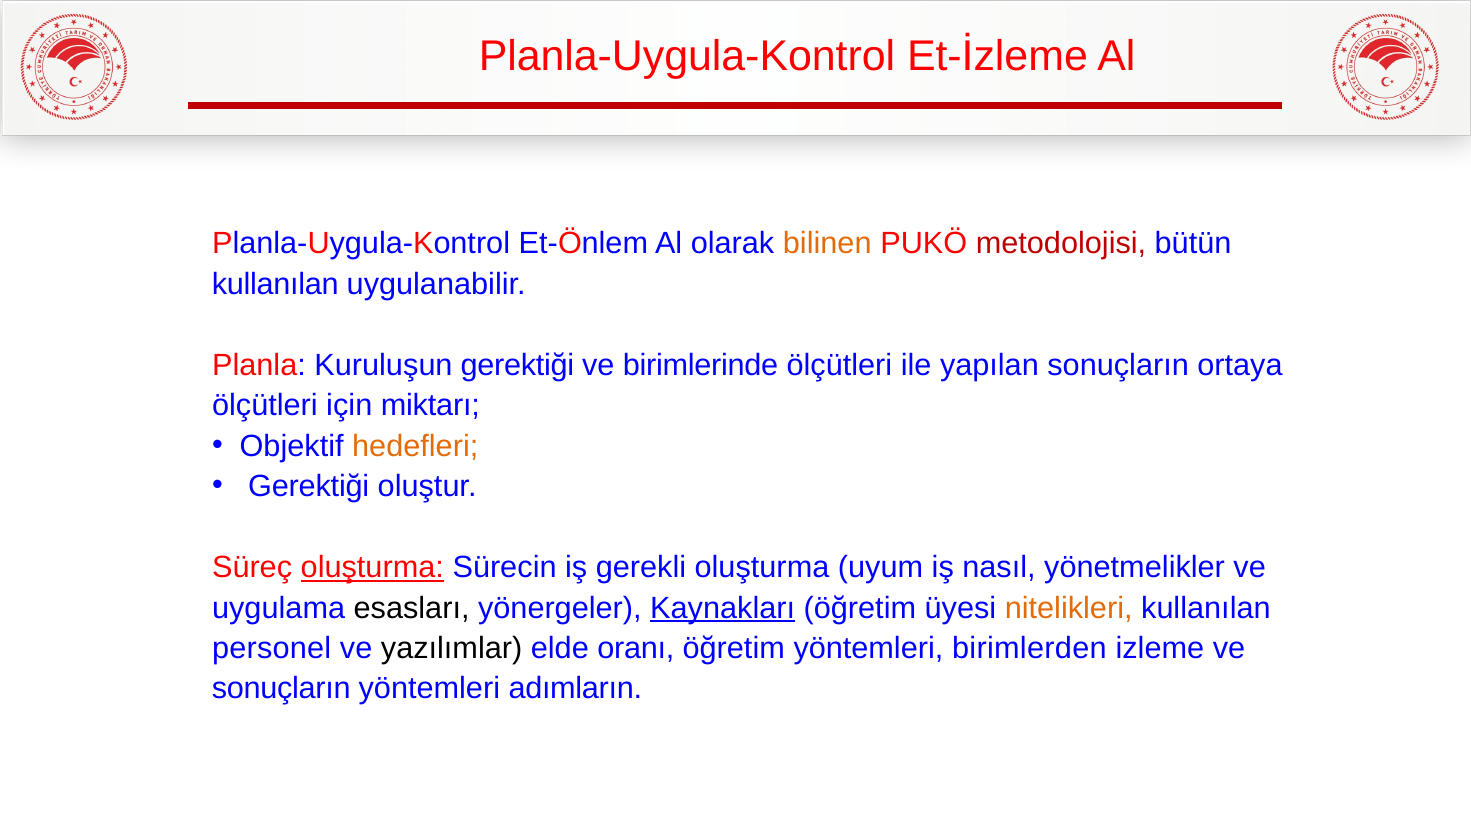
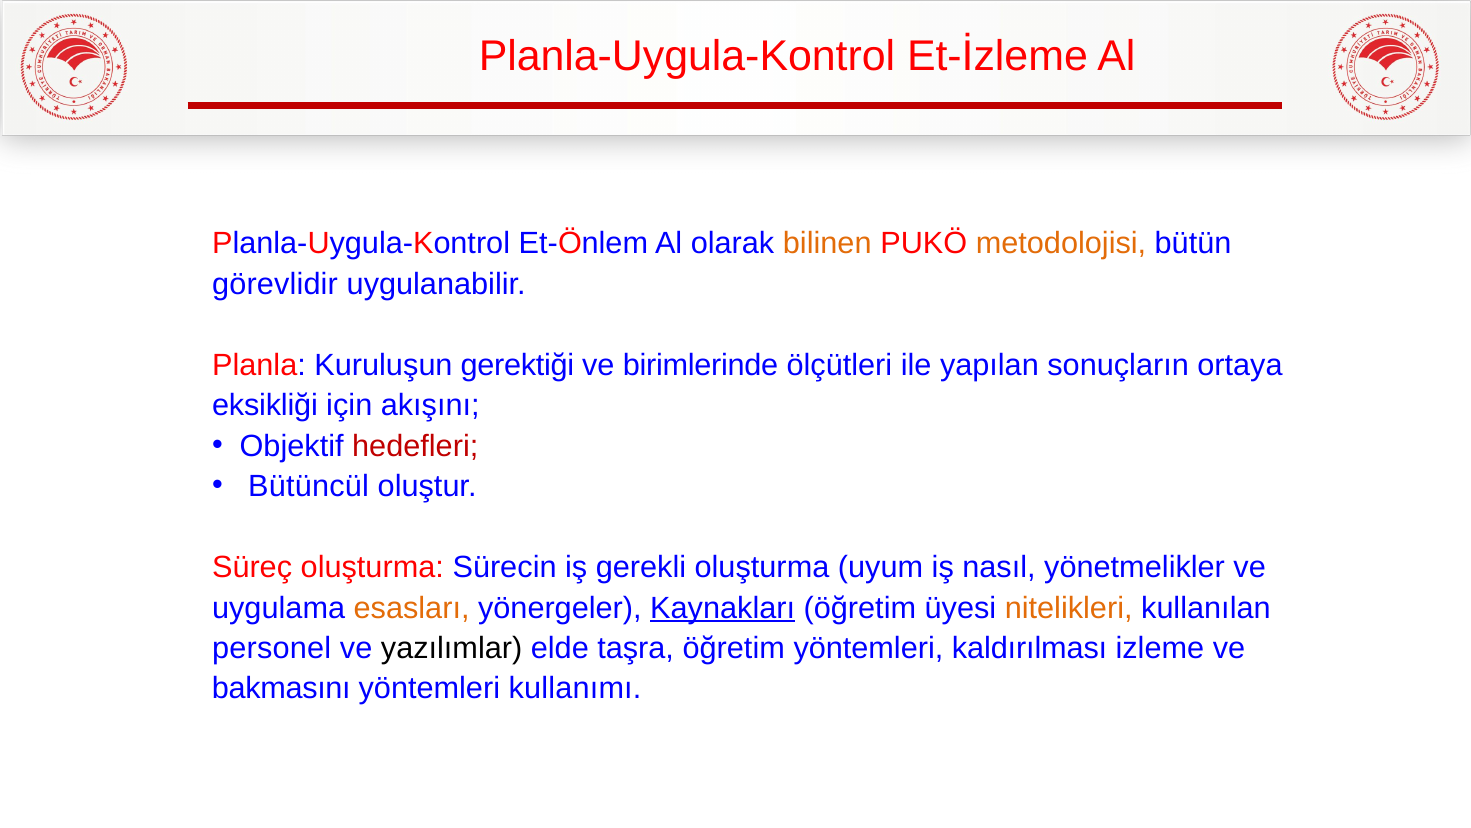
metodolojisi colour: red -> orange (1061, 244)
kullanılan: kullanılan -> görevlidir (275, 284)
ölçütleri: ölçütleri -> eksikliği (265, 405)
miktarı: miktarı -> akışını (430, 405)
hedefleri colour: orange -> red (415, 446)
Gerektiği: Gerektiği -> Bütüncül (309, 486)
oluşturma underline: present -> none (372, 567)
esasları colour: black -> orange (412, 608)
oranı: oranı -> taşra (636, 648)
birimlerden: birimlerden -> kaldırılması (1030, 648)
sonuçların: sonuçların -> bakmasını (281, 688)
adımların: adımların -> kullanımı (575, 688)
